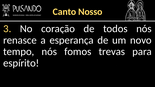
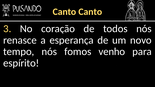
Canto Nosso: Nosso -> Canto (90, 12)
trevas: trevas -> venho (112, 52)
